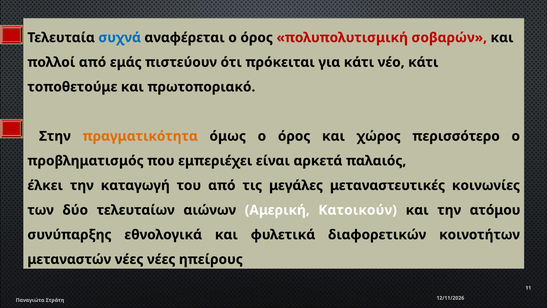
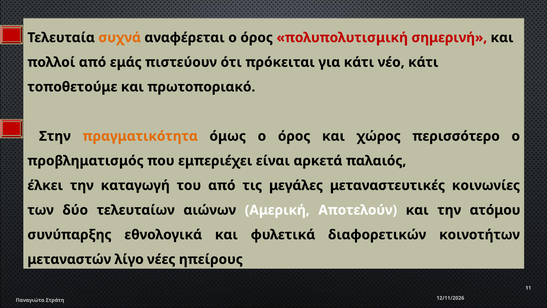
συχνά colour: blue -> orange (120, 38)
σοβαρών: σοβαρών -> σημερινή (449, 38)
Κατοικούν: Κατοικούν -> Αποτελούν (358, 210)
μεταναστών νέες: νέες -> λίγο (129, 259)
